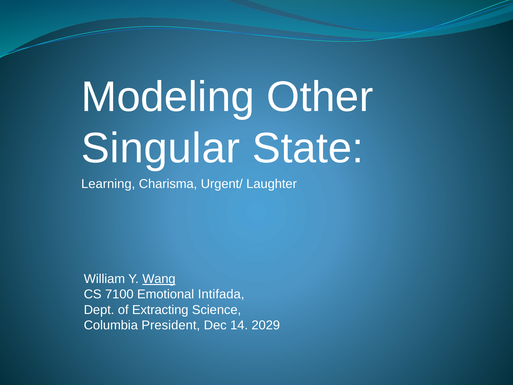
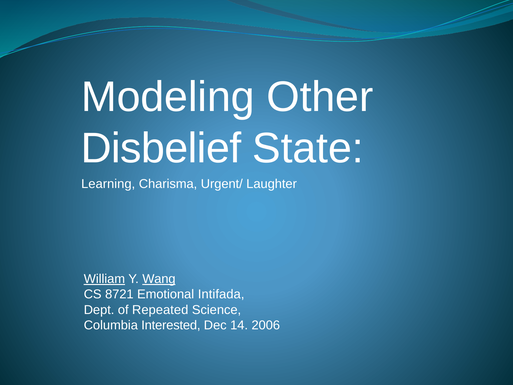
Singular: Singular -> Disbelief (161, 148)
William underline: none -> present (104, 279)
7100: 7100 -> 8721 (119, 294)
Extracting: Extracting -> Repeated (160, 310)
President: President -> Interested (171, 325)
2029: 2029 -> 2006 (266, 325)
